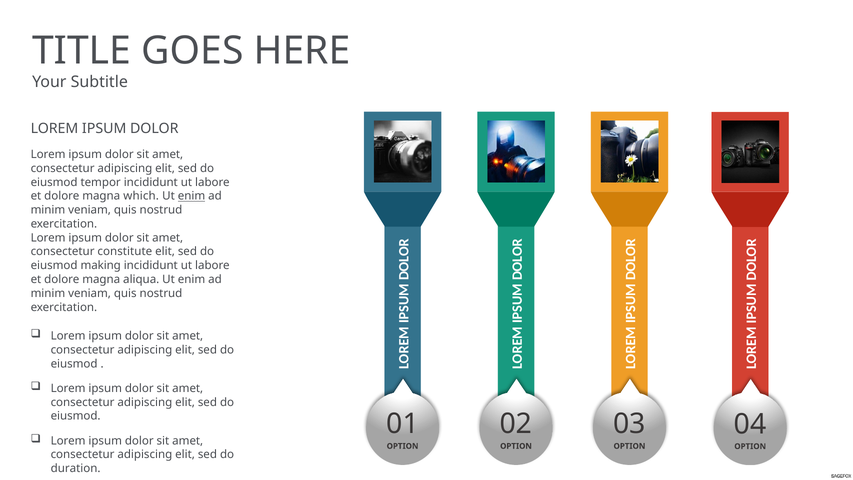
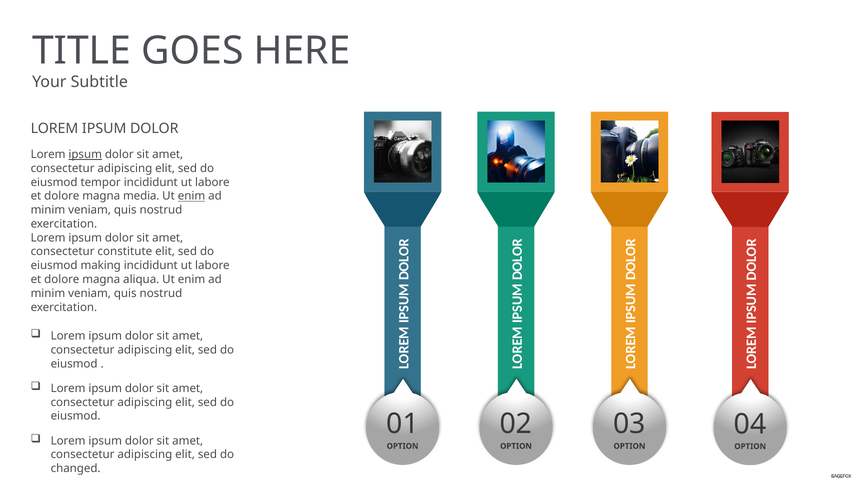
ipsum underline: none -> present (85, 154)
which: which -> media (141, 196)
duration: duration -> changed (76, 468)
